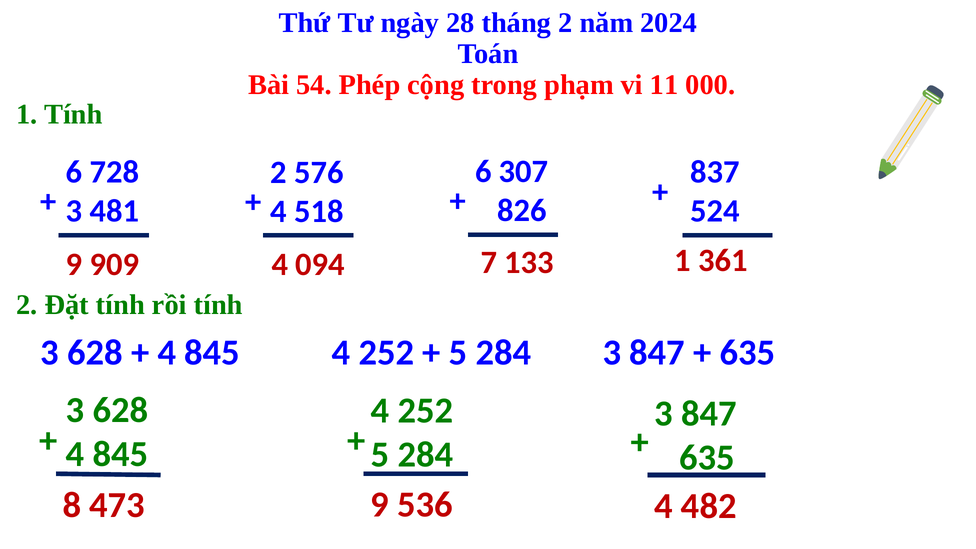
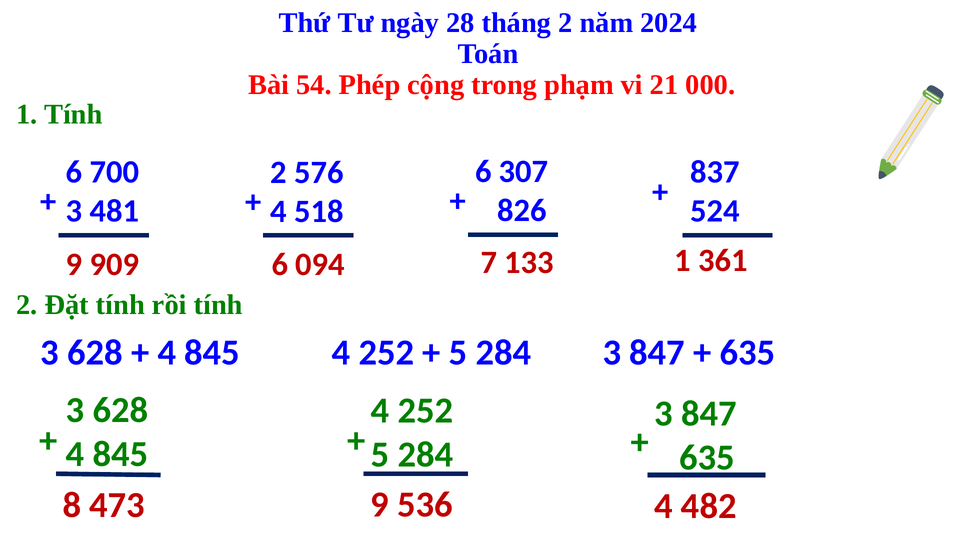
11: 11 -> 21 (664, 85)
728: 728 -> 700 (114, 172)
909 4: 4 -> 6 (280, 265)
